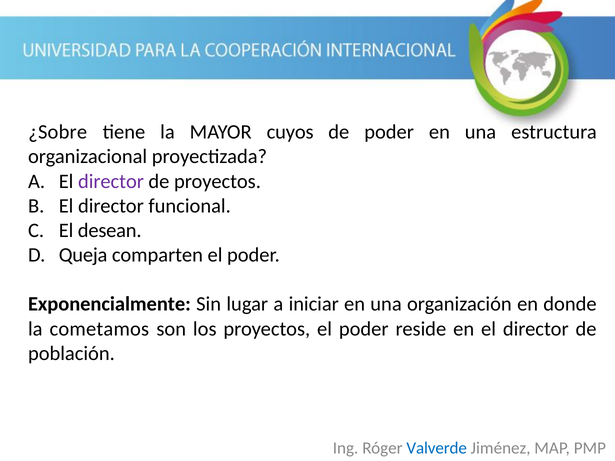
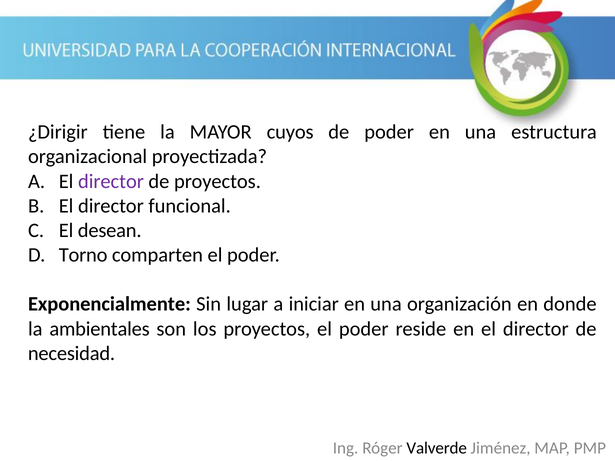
¿Sobre: ¿Sobre -> ¿Dirigir (58, 132)
Queja: Queja -> Torno (83, 255)
cometamos: cometamos -> ambientales (100, 329)
población: población -> necesidad (72, 354)
Valverde colour: blue -> black (437, 449)
